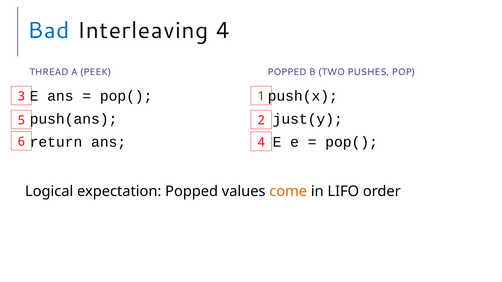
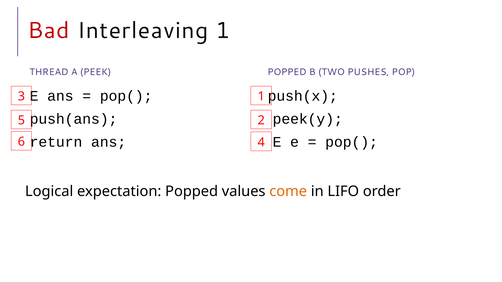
Bad colour: blue -> red (48, 31)
Interleaving 4: 4 -> 1 (223, 31)
just(y: just(y -> peek(y (308, 119)
